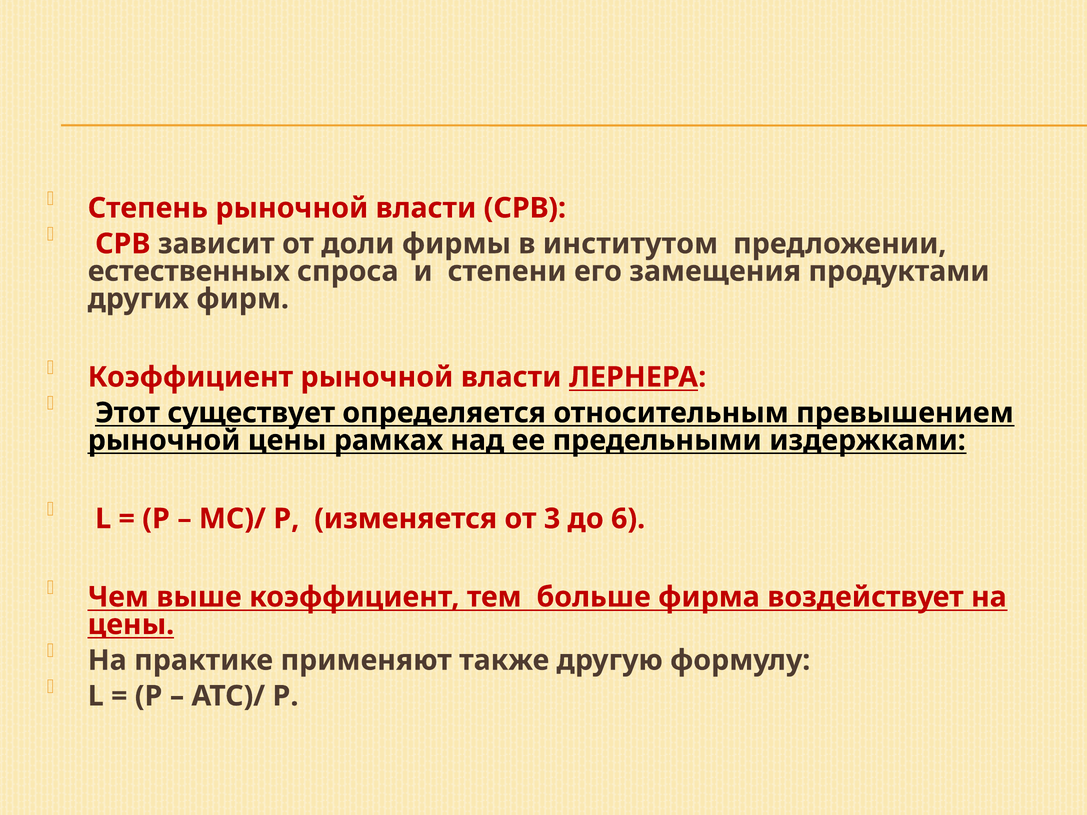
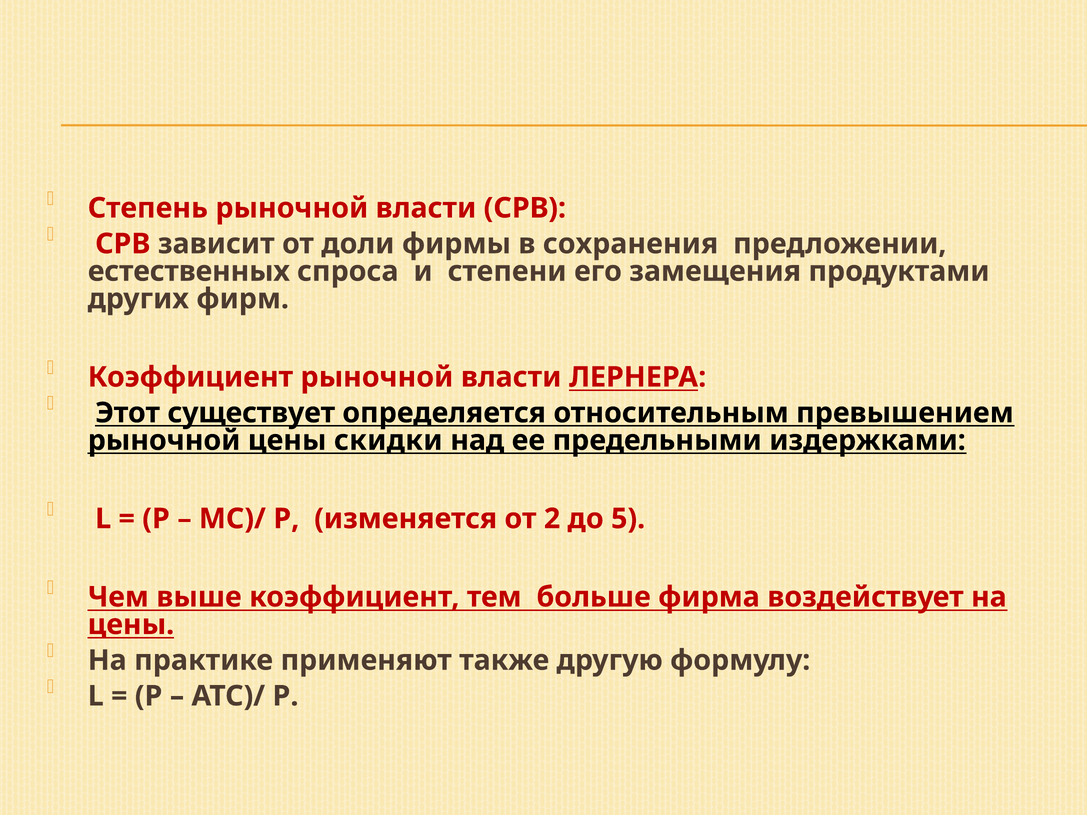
институтом: институтом -> сохранения (631, 244)
рамках: рамках -> скидки (388, 441)
3: 3 -> 2 (552, 519)
6: 6 -> 5 (628, 519)
